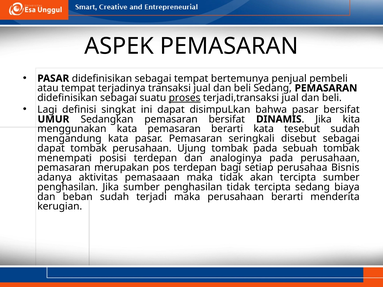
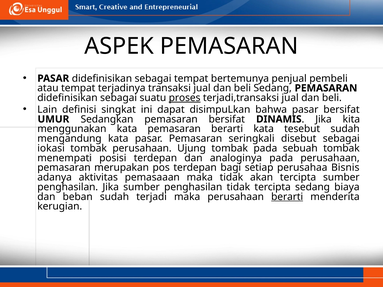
Lagi: Lagi -> Lain (47, 110)
dapat: dapat -> iokasi (51, 148)
berarti underline: none -> present (287, 197)
